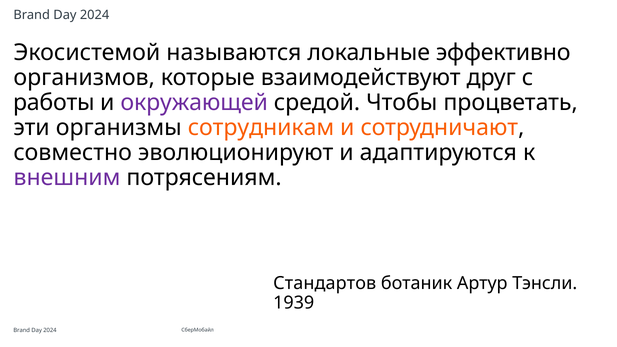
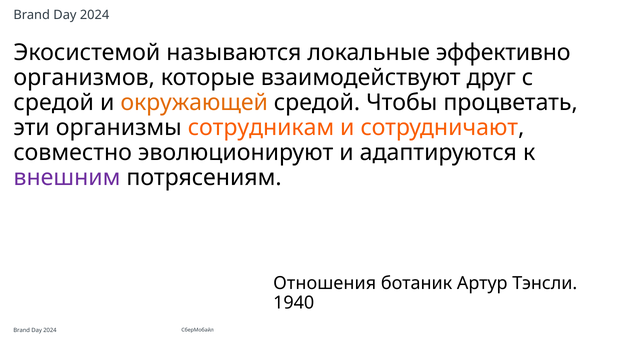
работы: работы -> средой (54, 103)
окружающей colour: purple -> orange (194, 103)
Стандартов: Стандартов -> Отношения (325, 283)
1939: 1939 -> 1940 (294, 303)
